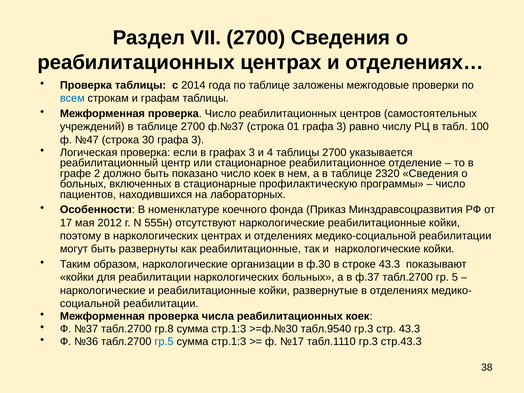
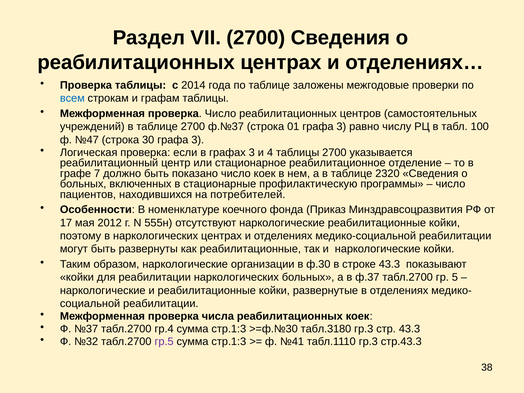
2: 2 -> 7 (97, 174)
лабораторных: лабораторных -> потребителей (248, 194)
гр.8: гр.8 -> гр.4 (164, 329)
табл.9540: табл.9540 -> табл.3180 (326, 329)
№36: №36 -> №32 (86, 342)
гр.5 colour: blue -> purple (164, 342)
№17: №17 -> №41 (292, 342)
